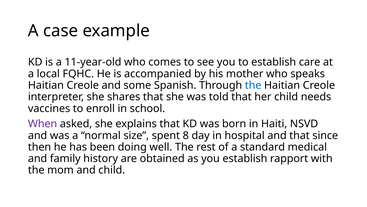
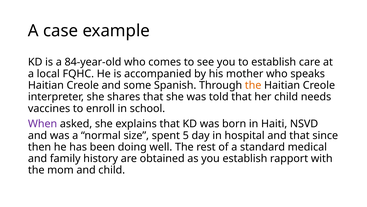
11-year-old: 11-year-old -> 84-year-old (93, 62)
the colour: blue -> orange (253, 85)
8: 8 -> 5 (186, 135)
